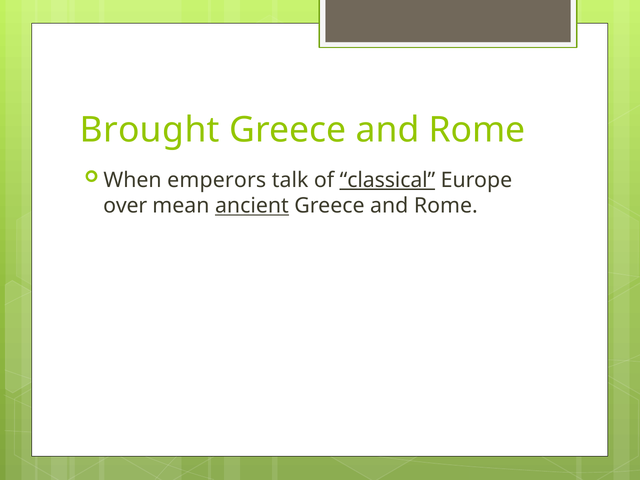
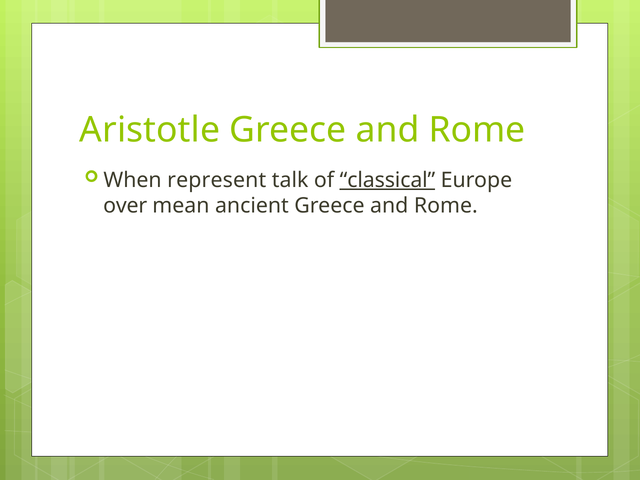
Brought: Brought -> Aristotle (150, 130)
emperors: emperors -> represent (217, 180)
ancient underline: present -> none (252, 206)
